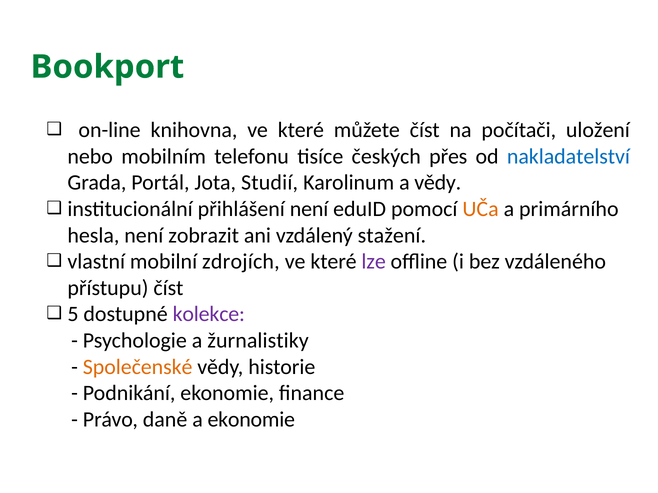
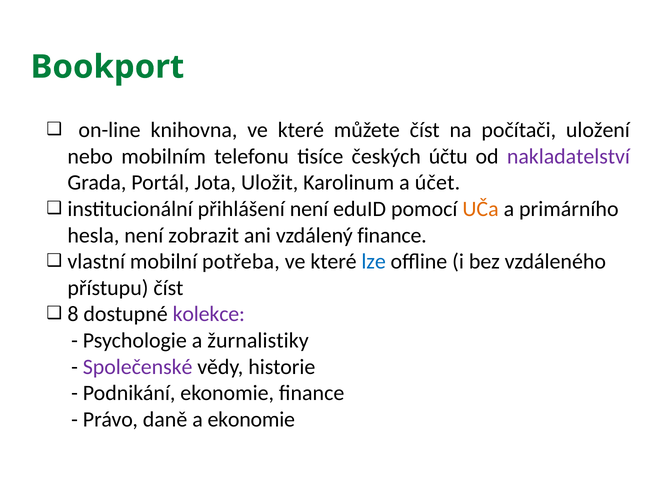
přes: přes -> účtu (448, 157)
nakladatelství colour: blue -> purple (568, 157)
Studií: Studií -> Uložit (270, 183)
a vědy: vědy -> účet (438, 183)
vzdálený stažení: stažení -> finance (392, 236)
zdrojích: zdrojích -> potřeba (241, 262)
lze colour: purple -> blue (374, 262)
5: 5 -> 8 (73, 315)
Společenské colour: orange -> purple (138, 367)
